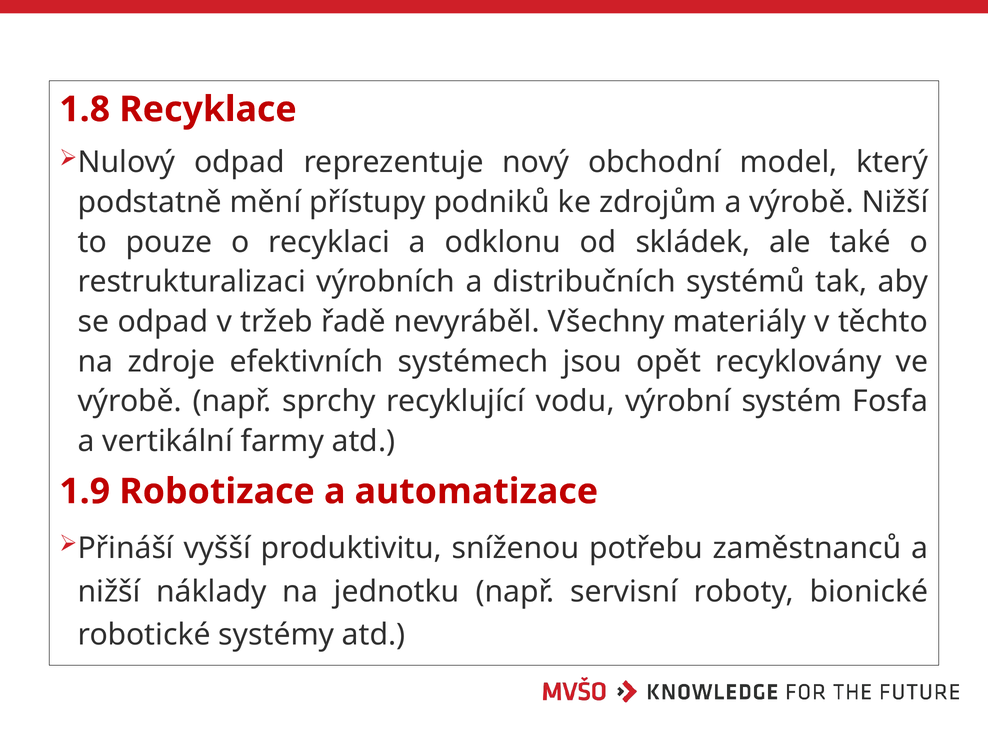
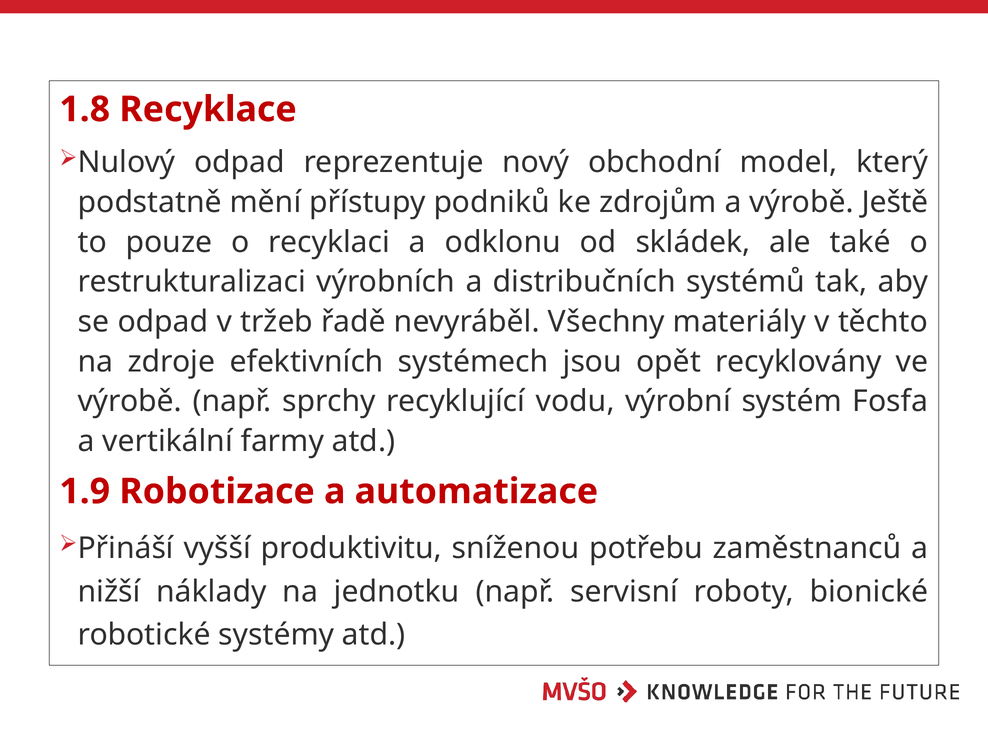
výrobě Nižší: Nižší -> Ještě (895, 202)
